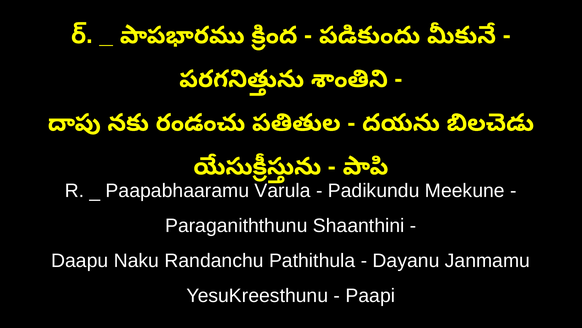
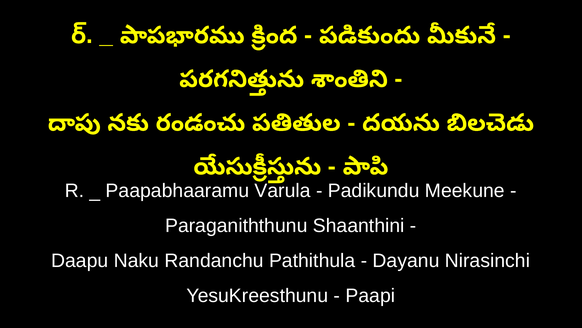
Janmamu: Janmamu -> Nirasinchi (487, 260)
